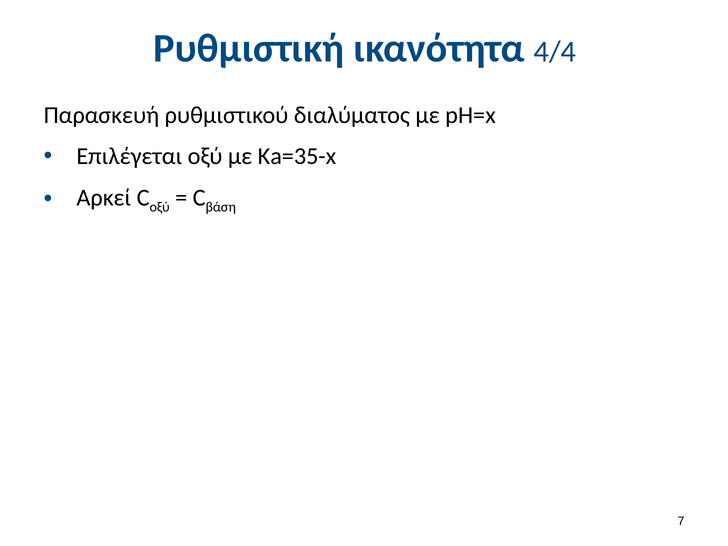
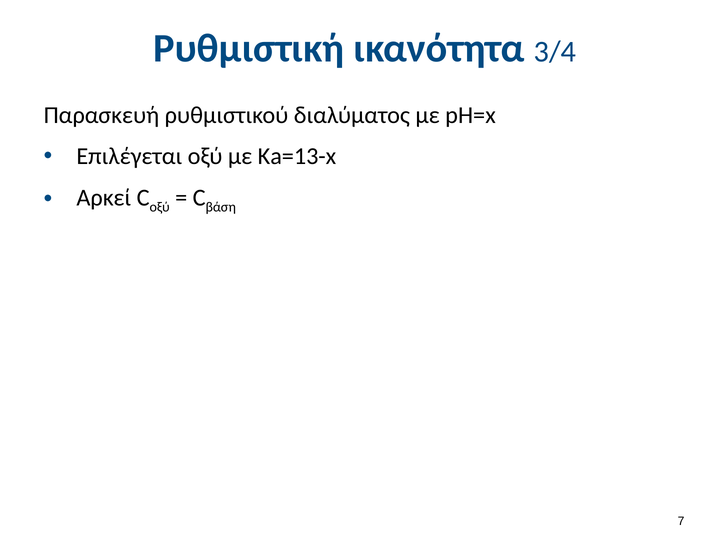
4/4: 4/4 -> 3/4 (555, 52)
Κa=35-x: Κa=35-x -> Κa=13-x (297, 156)
